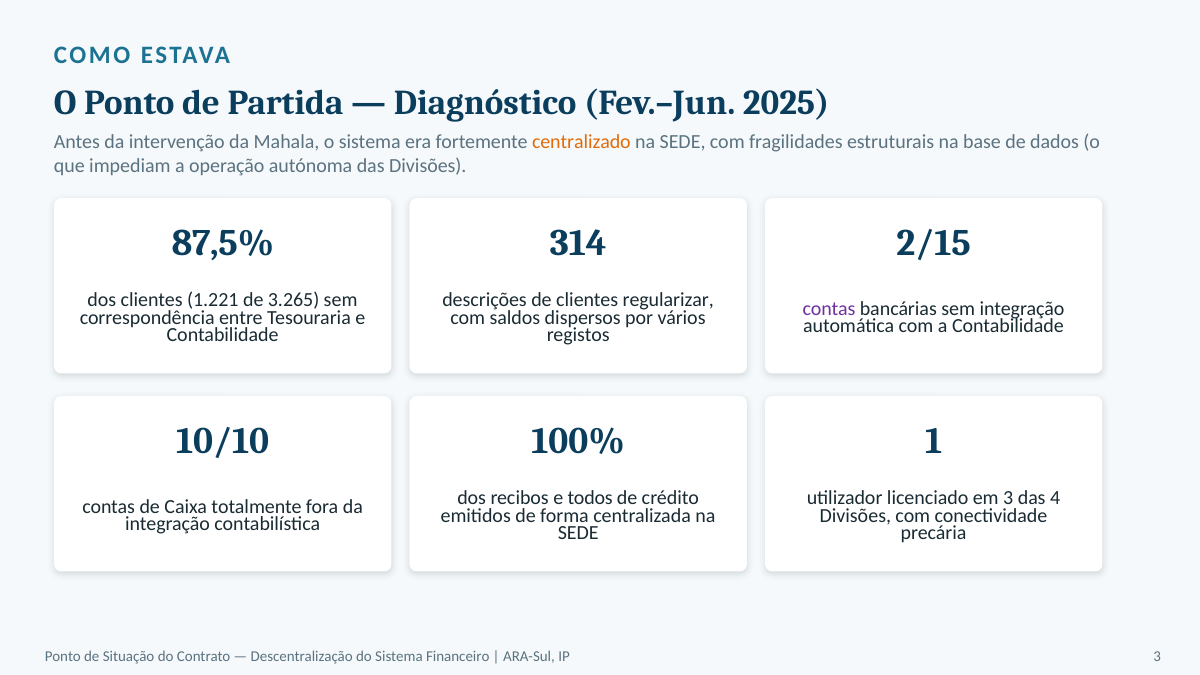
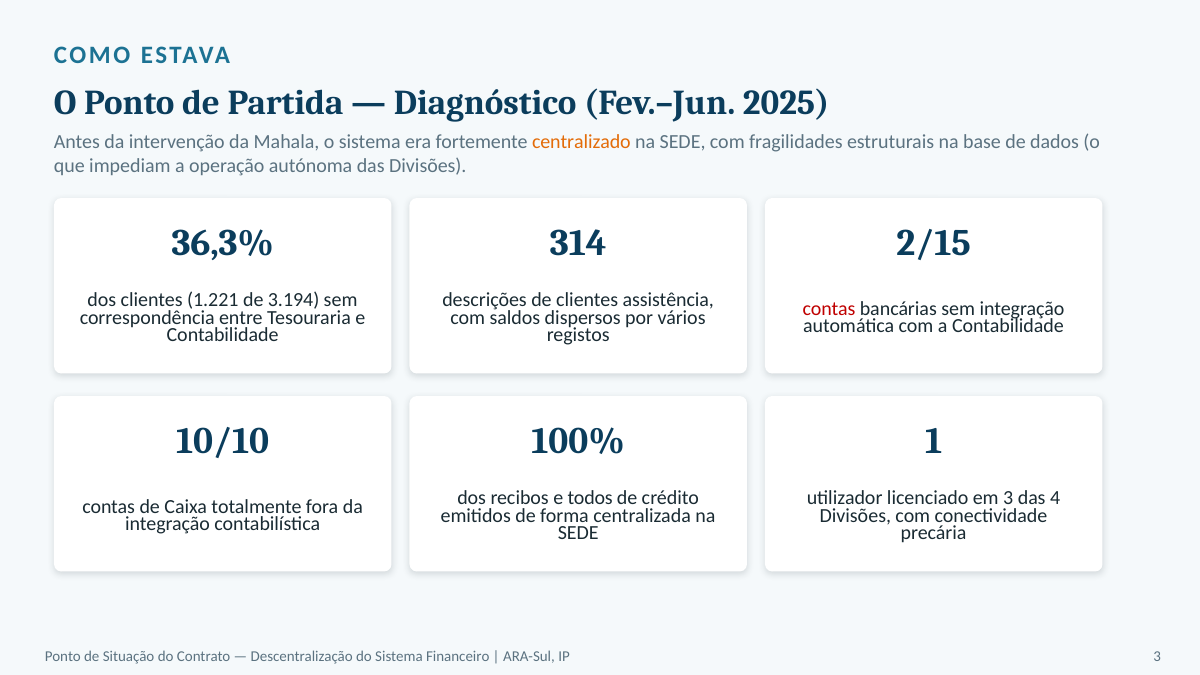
87,5%: 87,5% -> 36,3% (223, 243)
3.265: 3.265 -> 3.194 (294, 300)
regularizar: regularizar -> assistência (668, 300)
contas colour: purple -> red (829, 309)
